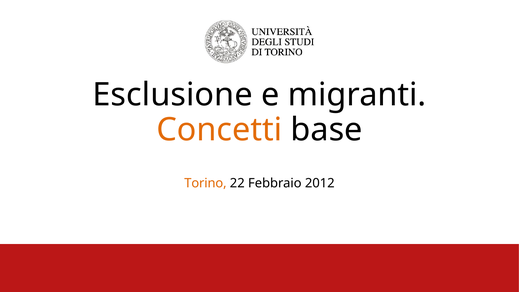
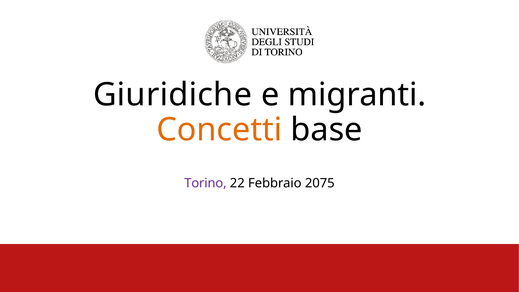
Esclusione: Esclusione -> Giuridiche (172, 95)
Torino colour: orange -> purple (205, 183)
2012: 2012 -> 2075 (320, 183)
